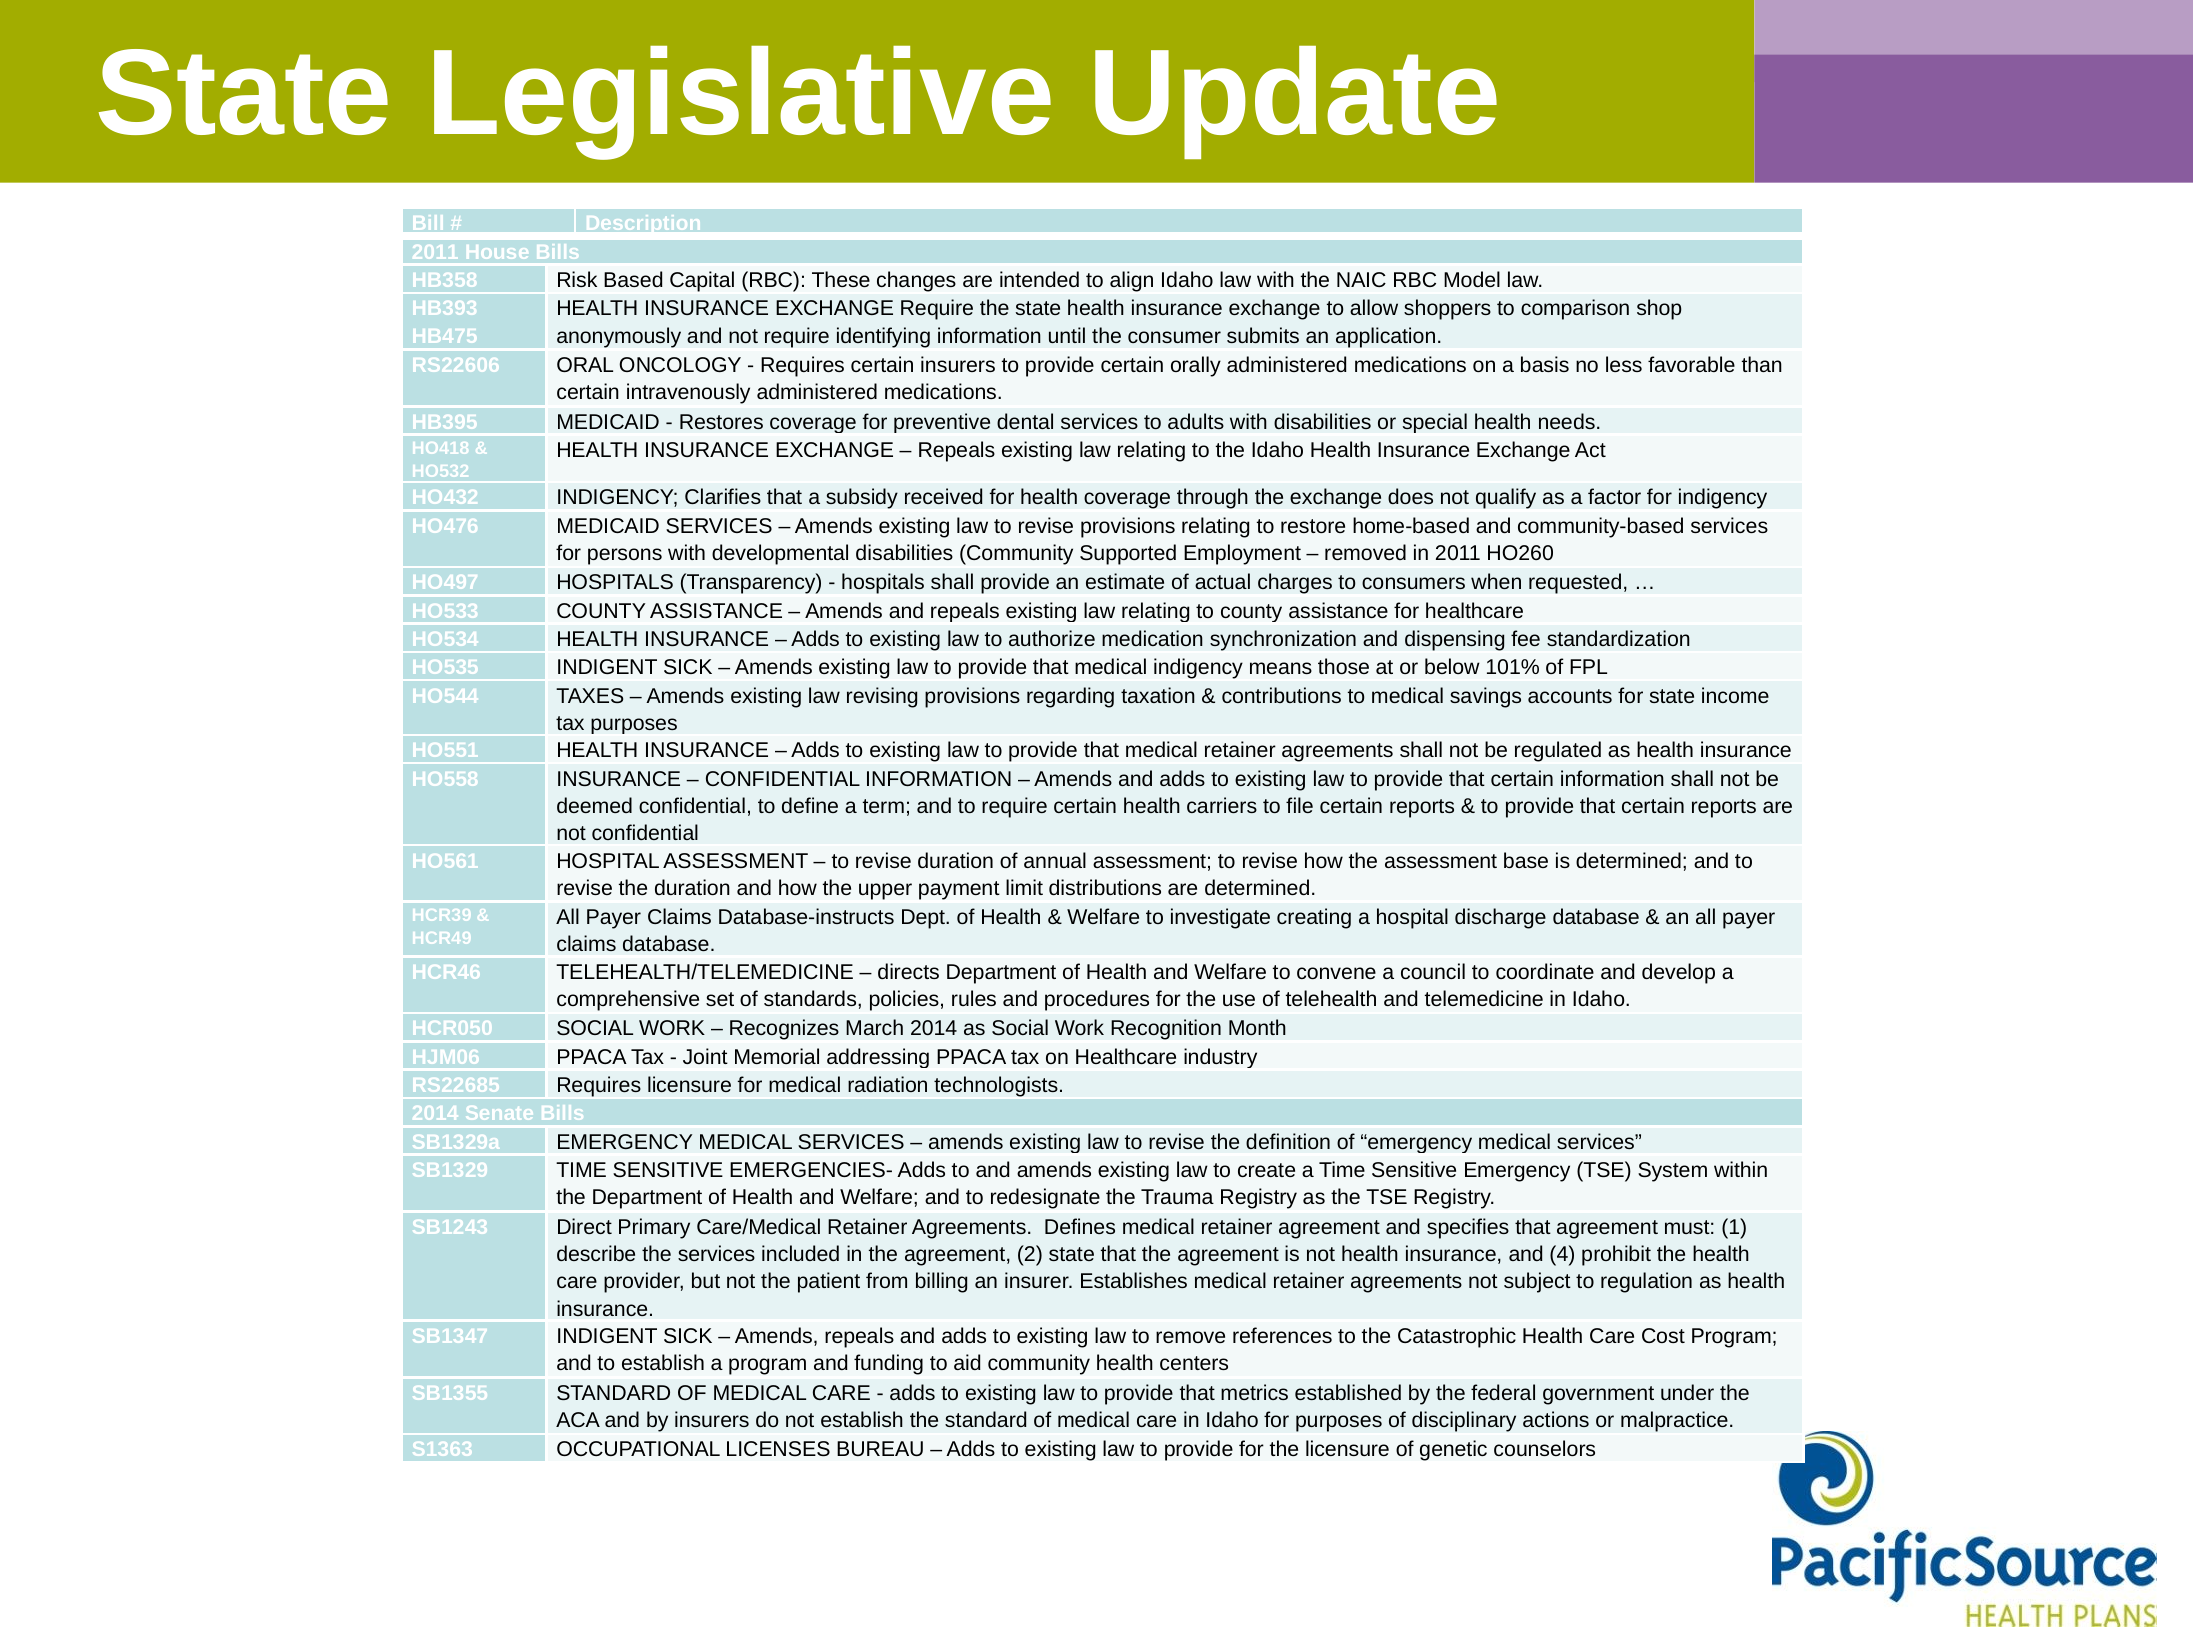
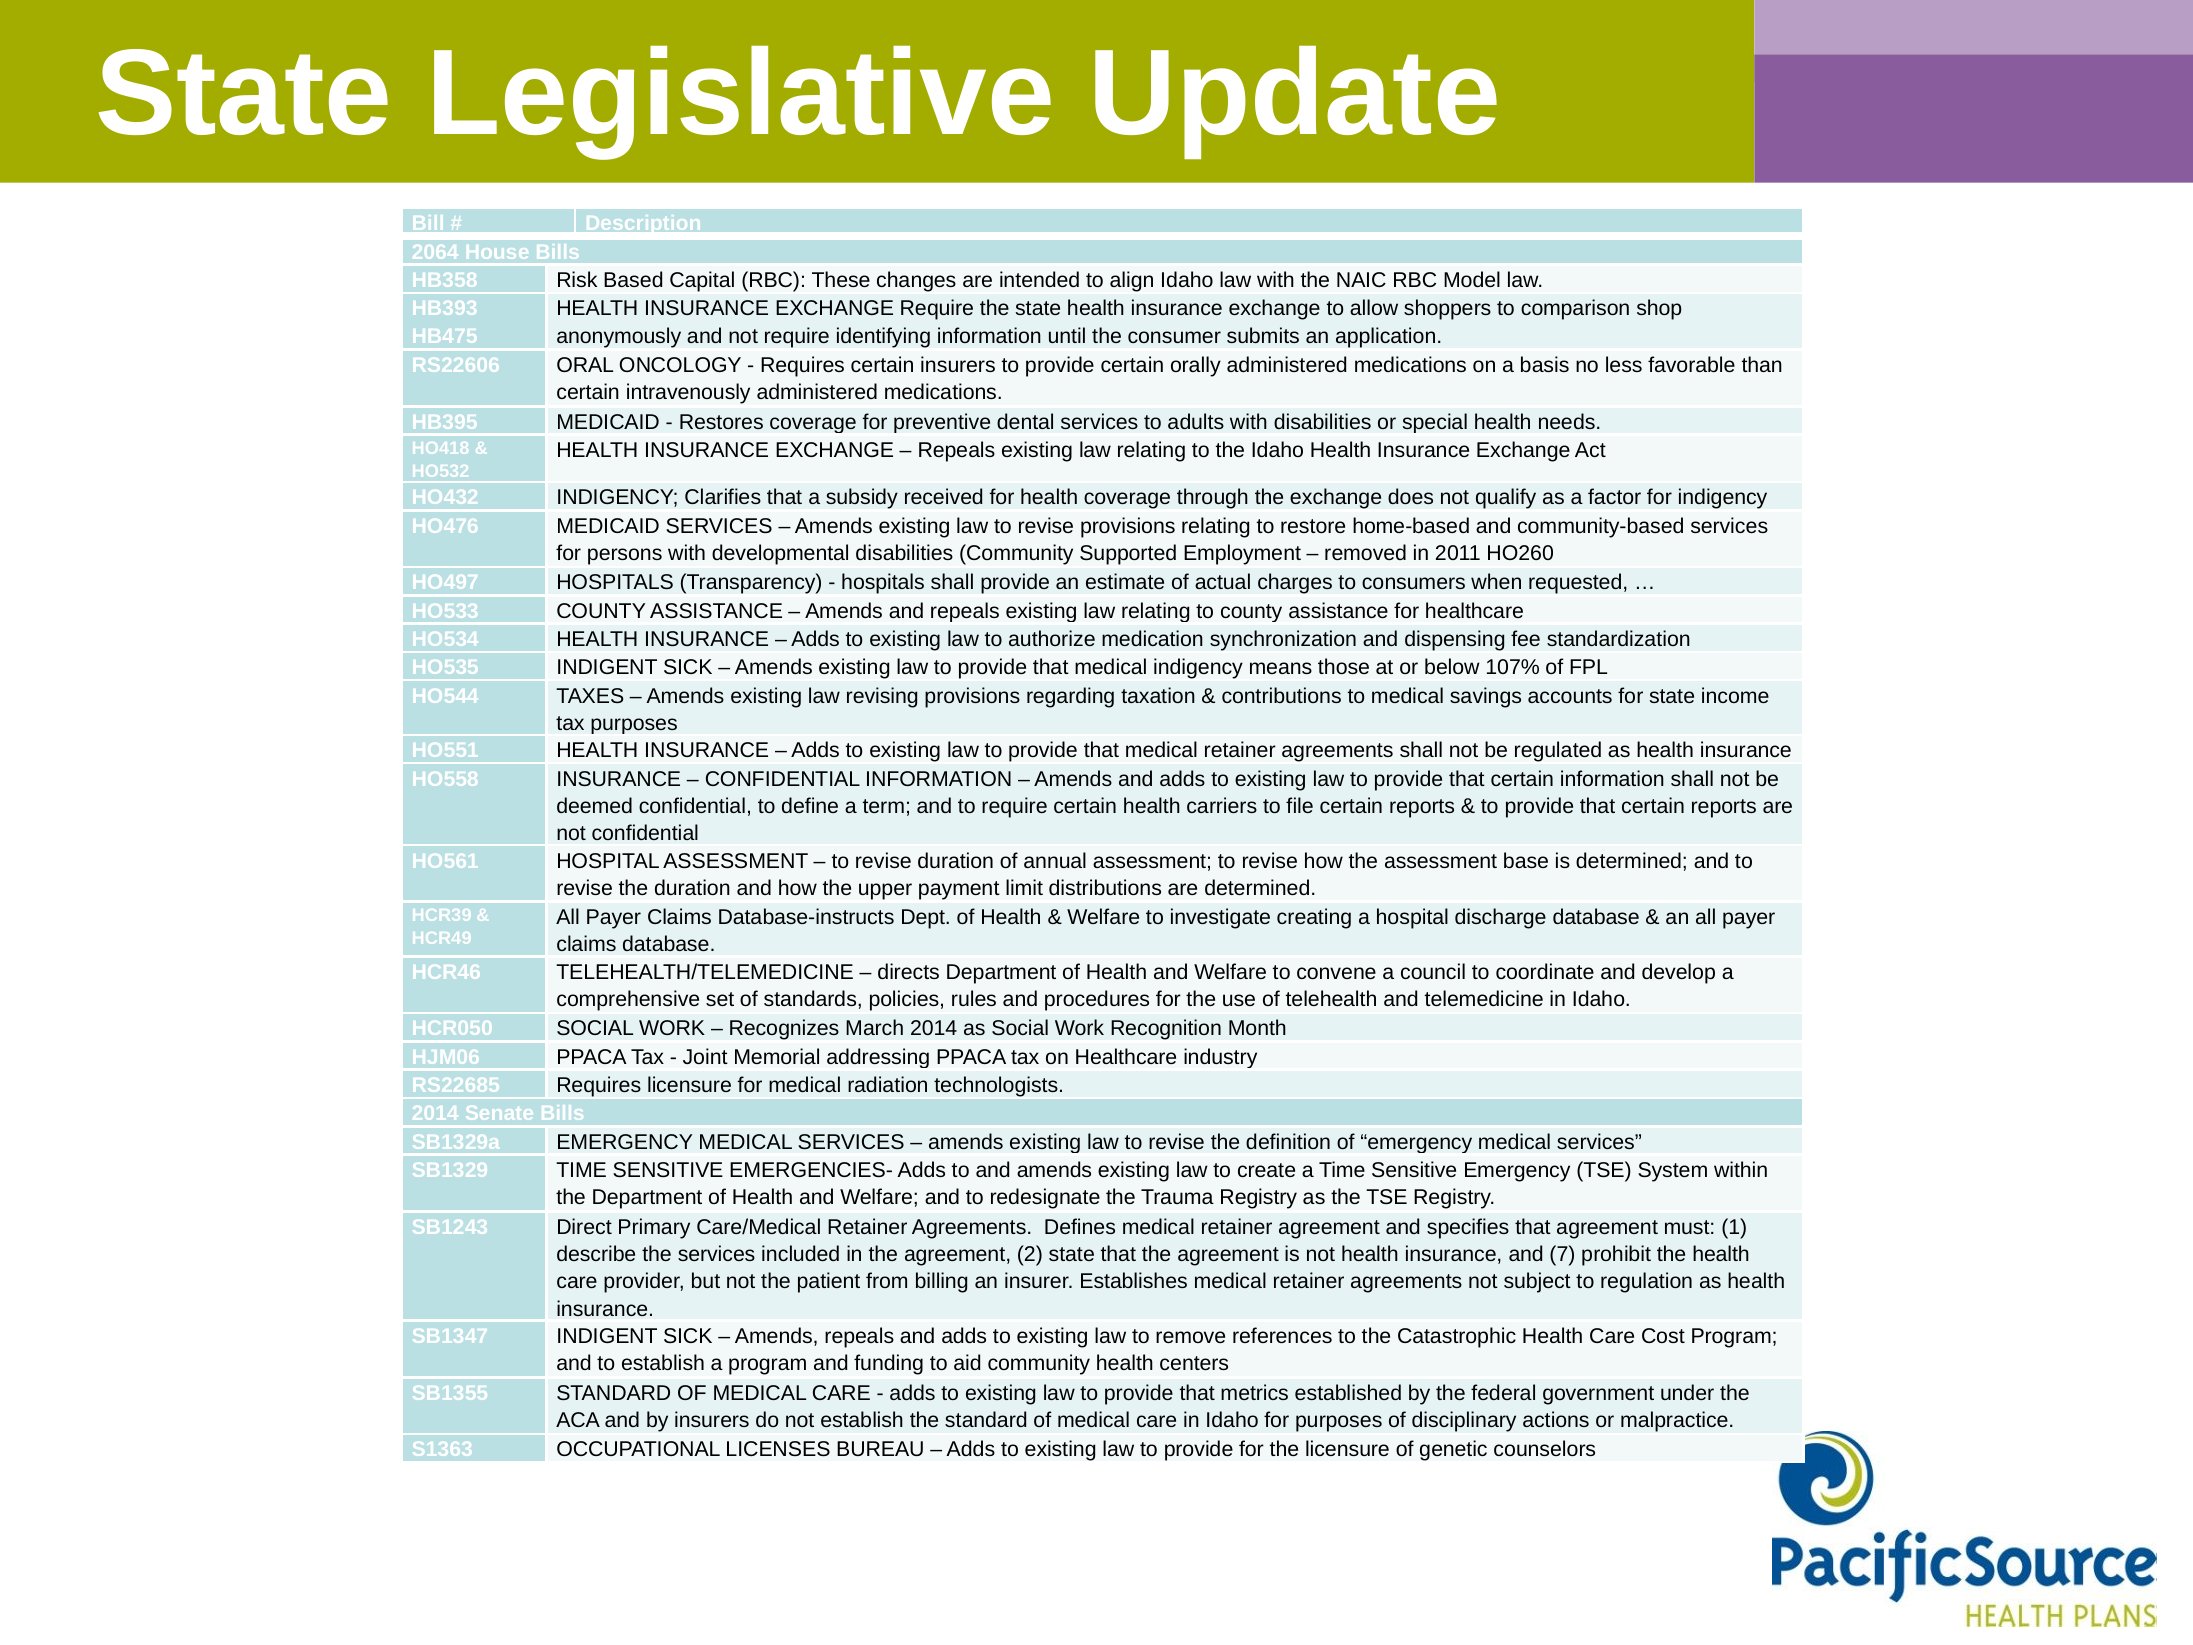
2011: 2011 -> 2064 (435, 252)
101%: 101% -> 107% (1513, 668)
4: 4 -> 7 (1562, 1254)
